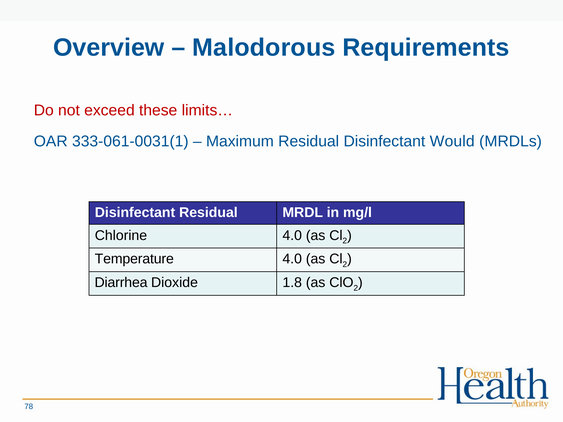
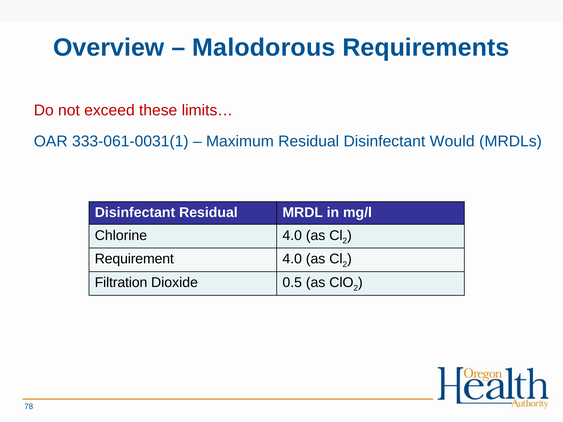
Temperature: Temperature -> Requirement (134, 259)
Diarrhea: Diarrhea -> Filtration (121, 283)
1.8: 1.8 -> 0.5 (292, 283)
